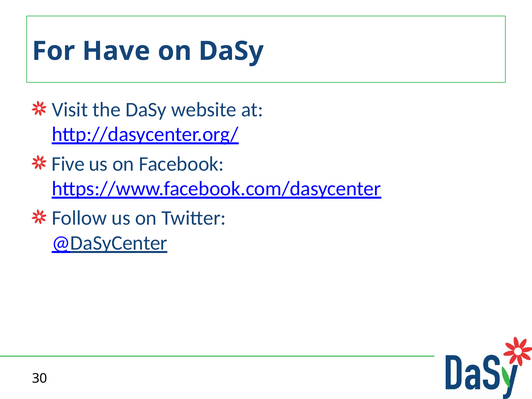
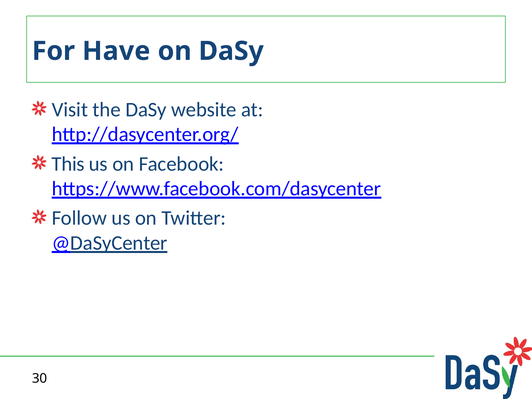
Five: Five -> This (68, 164)
